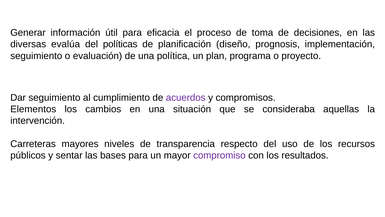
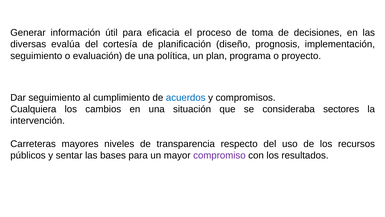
políticas: políticas -> cortesía (120, 44)
acuerdos colour: purple -> blue (186, 97)
Elementos: Elementos -> Cualquiera (33, 109)
aquellas: aquellas -> sectores (341, 109)
